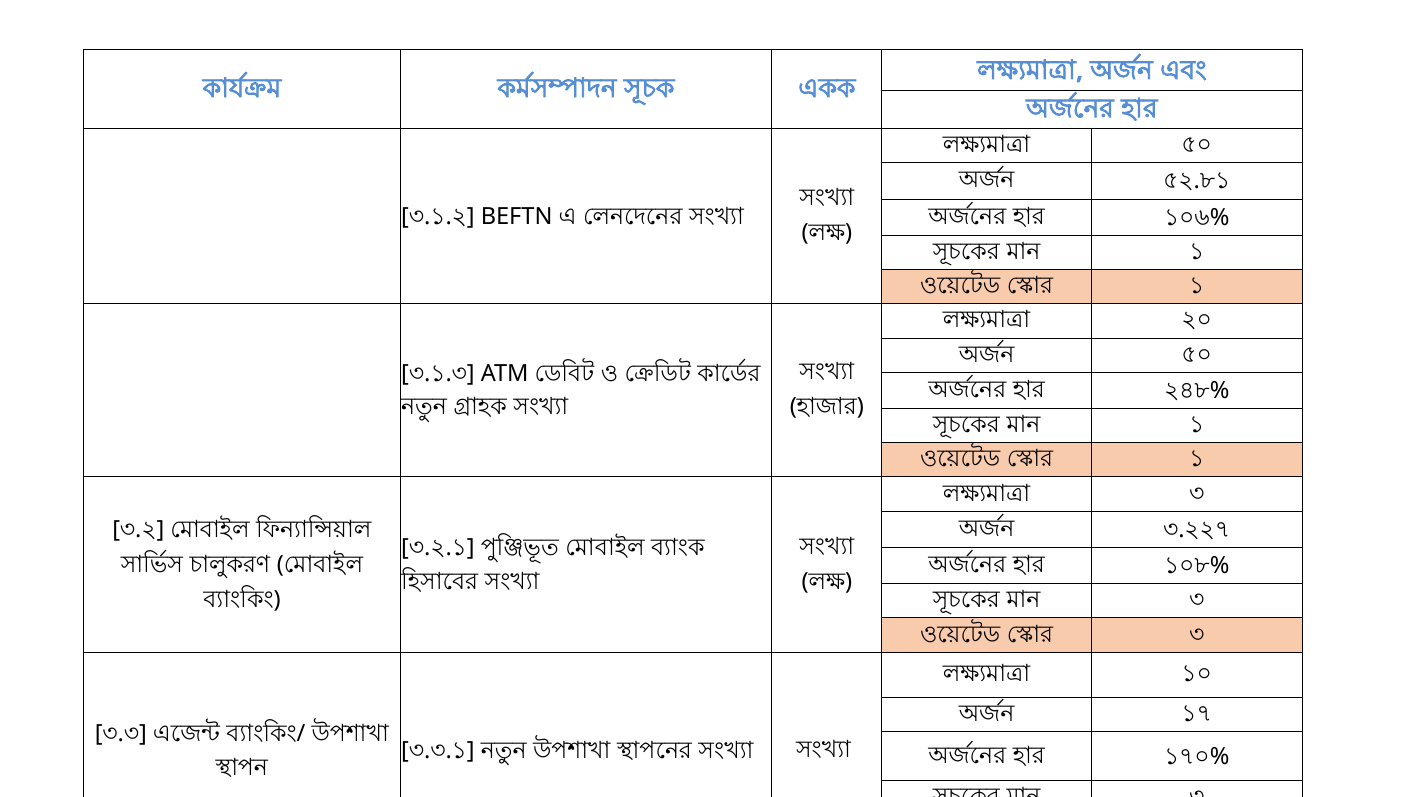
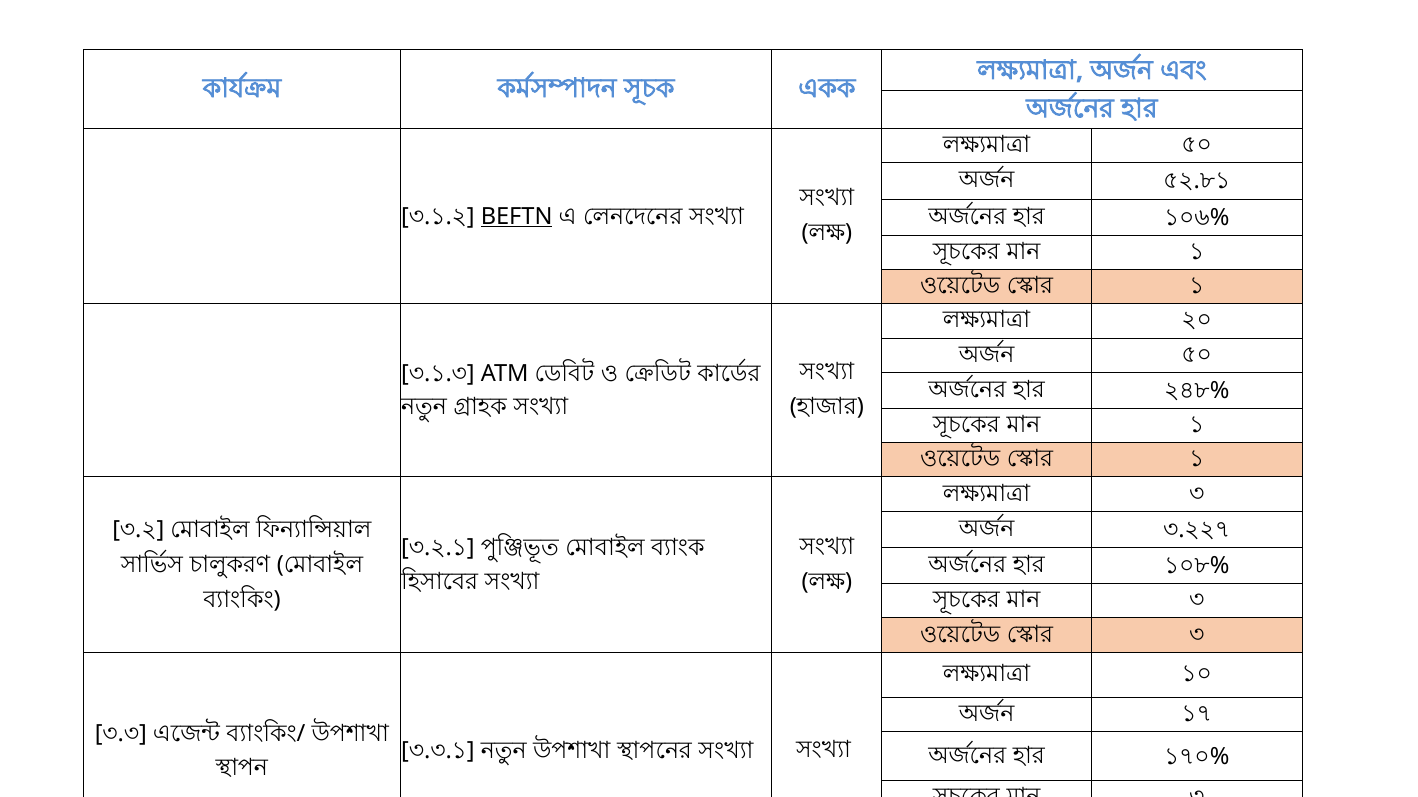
BEFTN underline: none -> present (517, 217)
